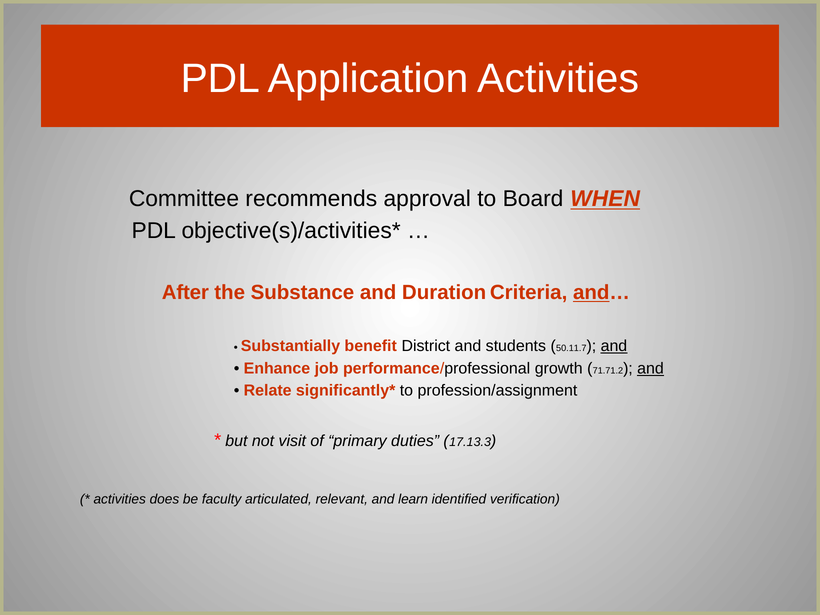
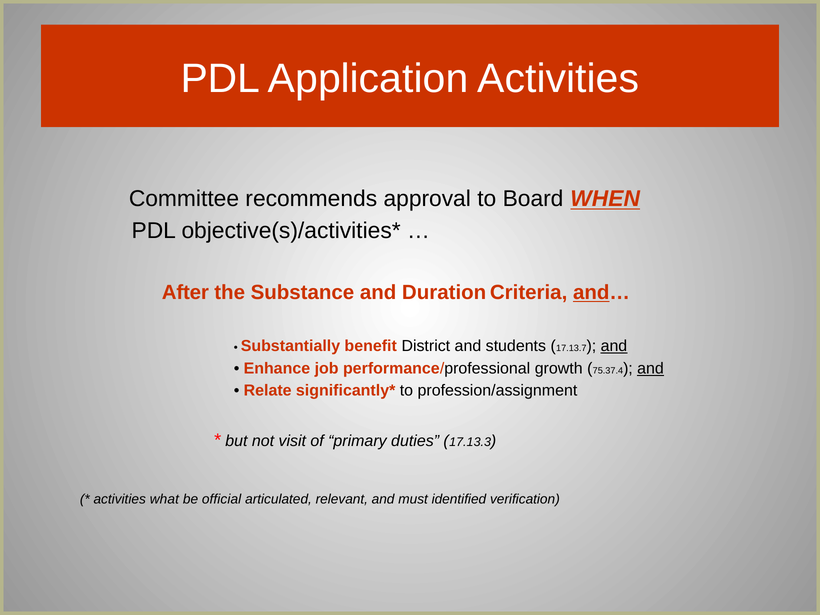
50.11.7: 50.11.7 -> 17.13.7 (571, 348)
71.71.2: 71.71.2 -> 75.37.4 (608, 371)
does: does -> what (164, 499)
faculty: faculty -> official (222, 499)
learn: learn -> must (413, 499)
